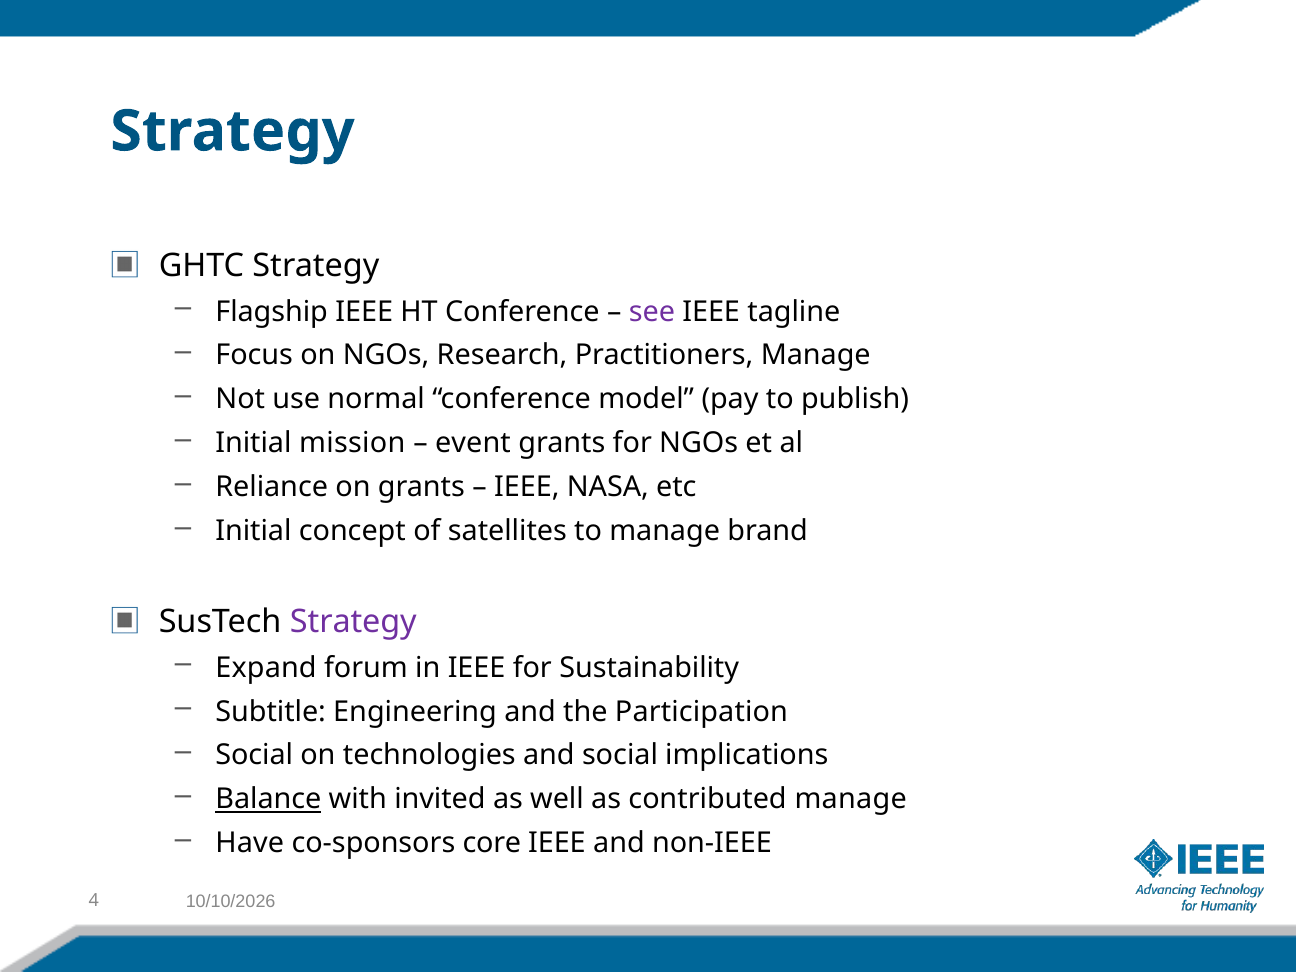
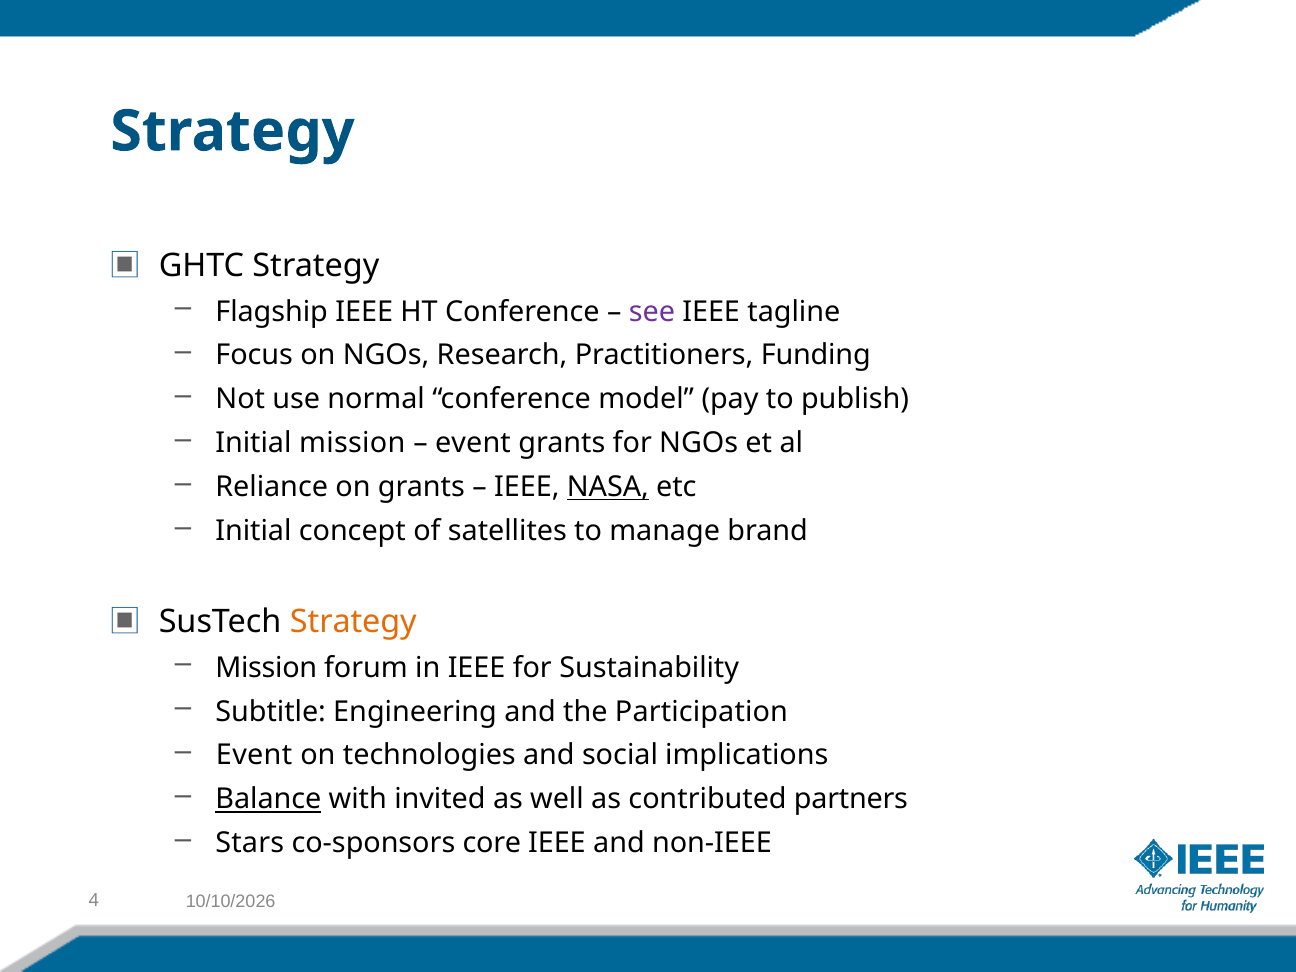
Practitioners Manage: Manage -> Funding (816, 355)
NASA underline: none -> present (608, 487)
Strategy colour: purple -> orange (353, 622)
Expand: Expand -> Mission (266, 668)
Social: Social -> Event (254, 756)
contributed manage: manage -> partners (851, 799)
Have: Have -> Stars (250, 843)
